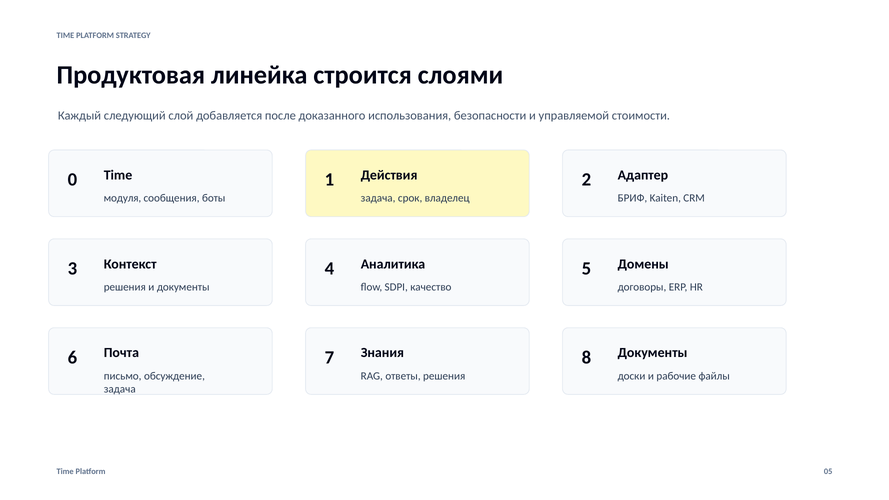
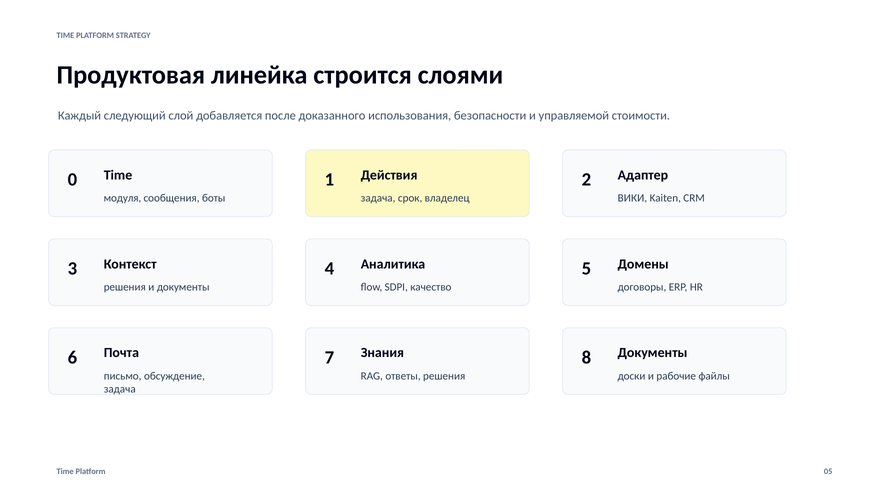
БРИФ: БРИФ -> ВИКИ (632, 198)
